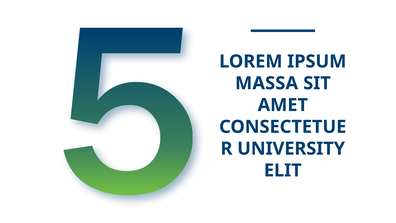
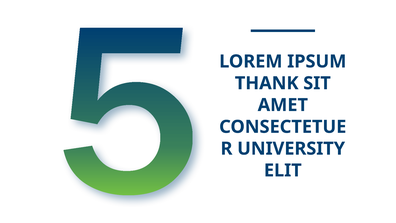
MASSA: MASSA -> THANK (267, 83)
